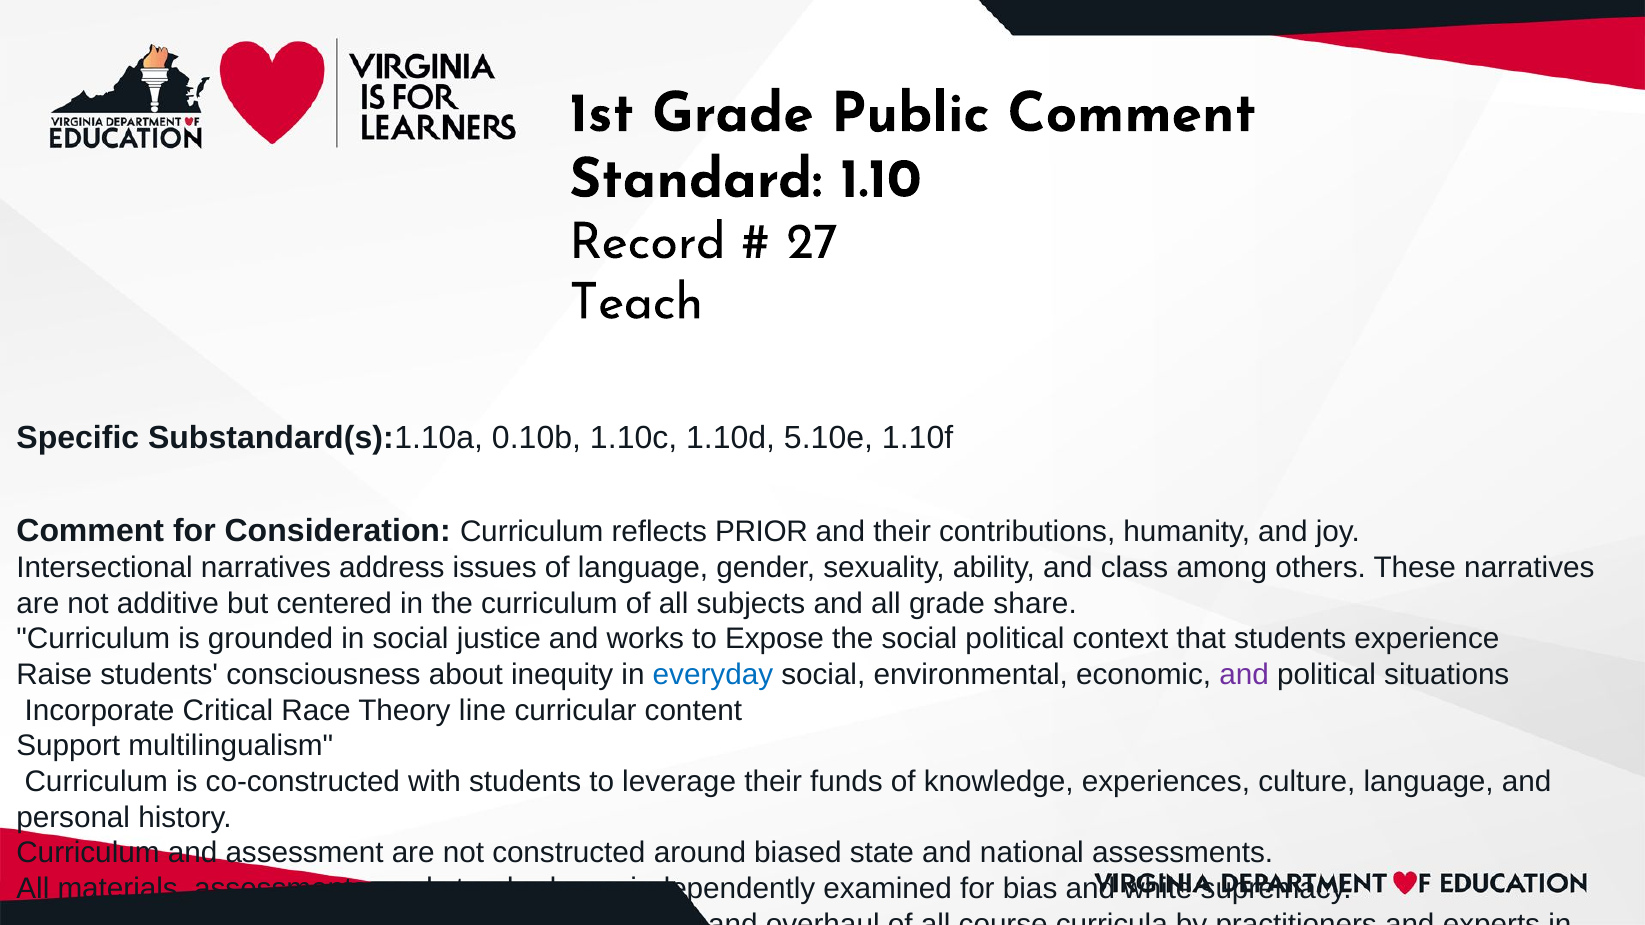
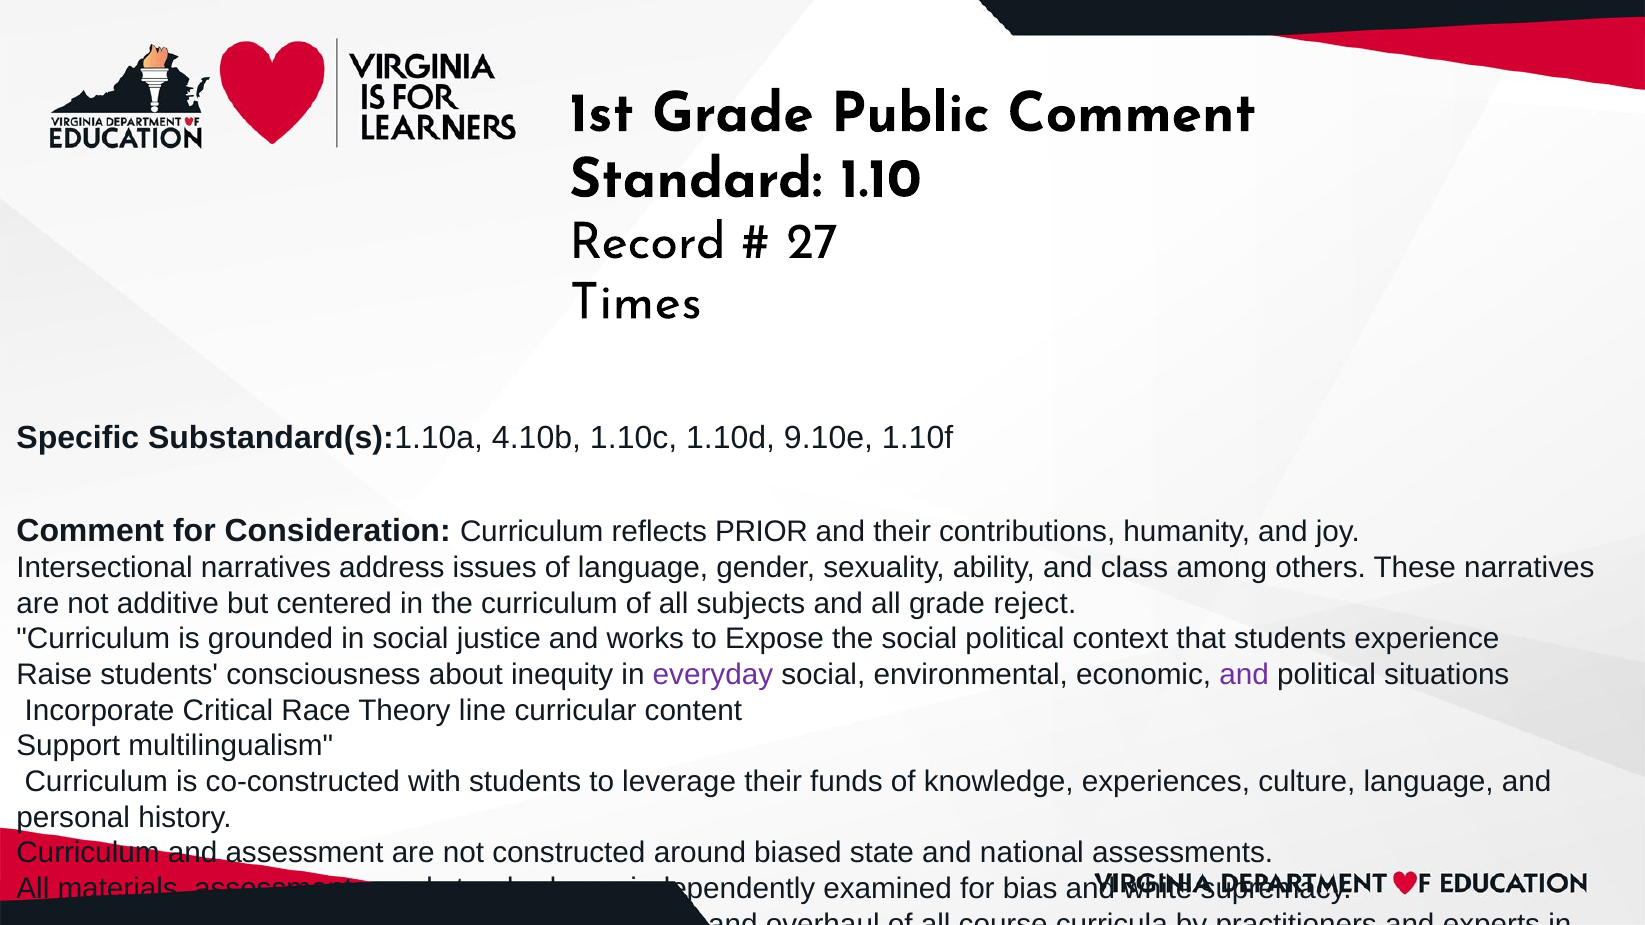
Teach: Teach -> Times (636, 302)
0.10b: 0.10b -> 4.10b (537, 438)
5.10e: 5.10e -> 9.10e (829, 438)
share: share -> reject (1035, 604)
everyday colour: blue -> purple (713, 675)
